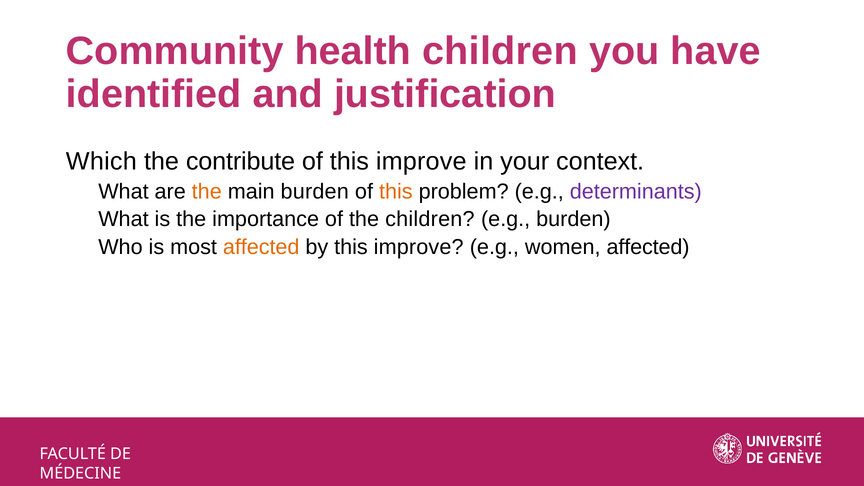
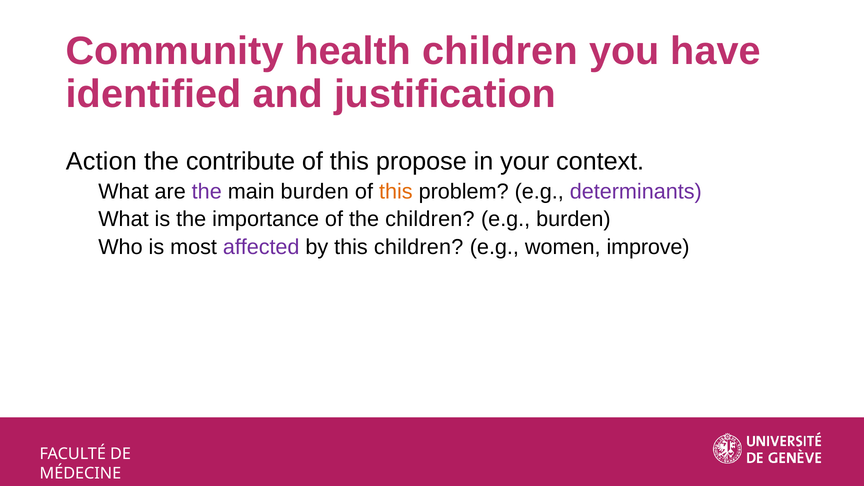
Which: Which -> Action (101, 162)
of this improve: improve -> propose (421, 162)
the colour: orange -> purple (207, 191)
affected colour: orange -> purple (261, 247)
by this improve: improve -> children (419, 247)
women affected: affected -> improve (648, 247)
